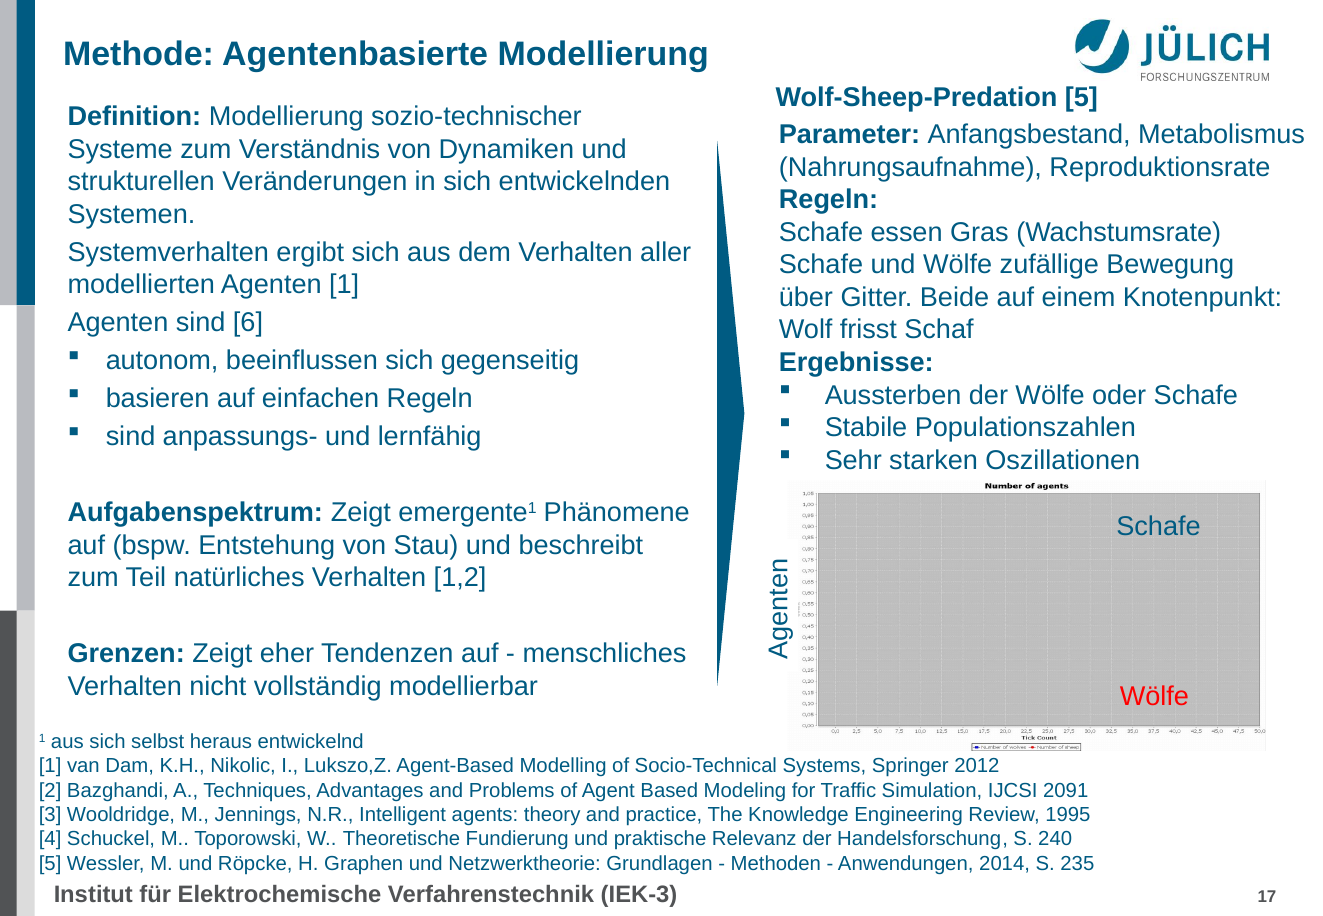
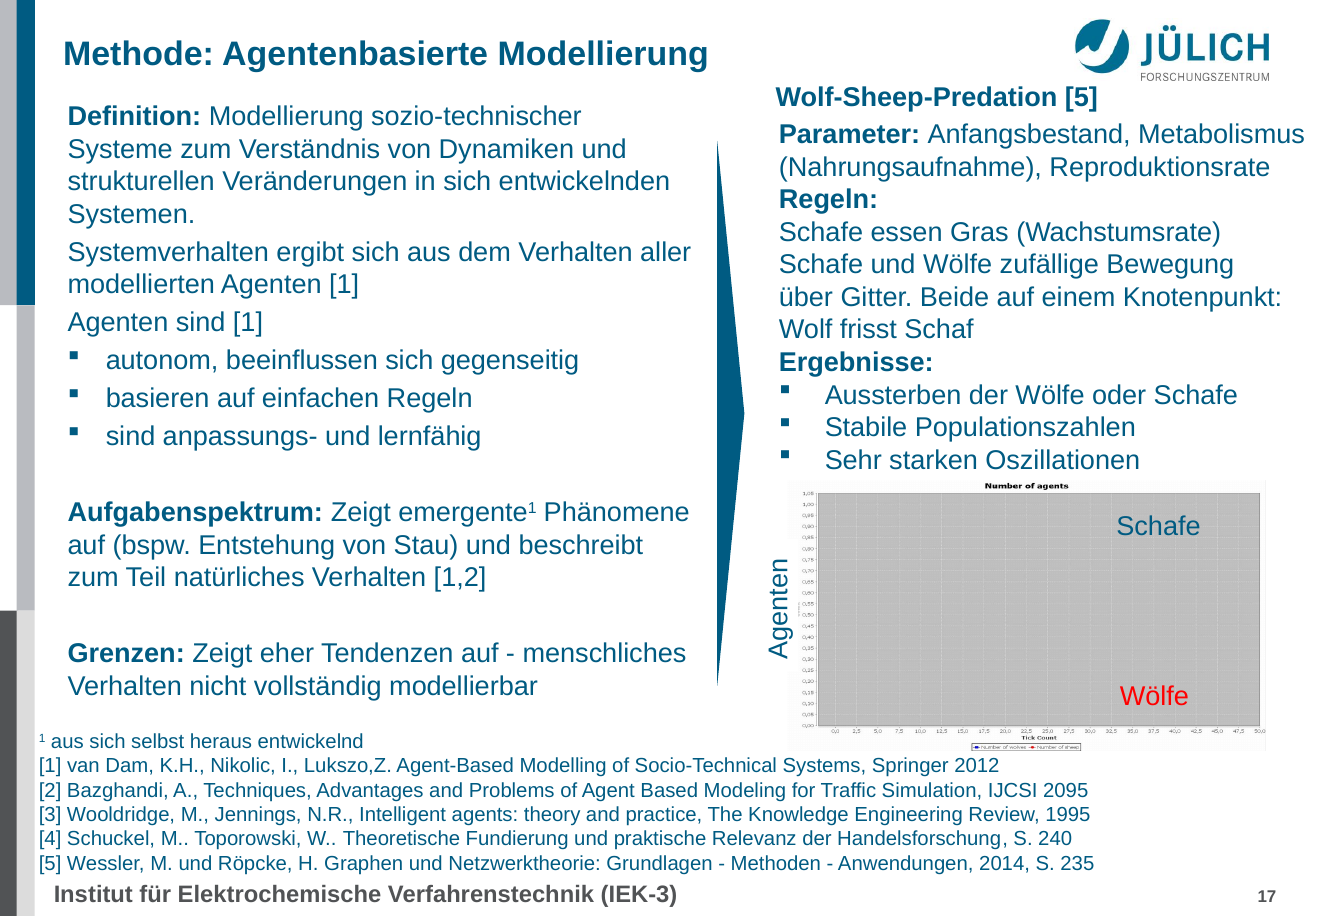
sind 6: 6 -> 1 (248, 323)
2091: 2091 -> 2095 (1066, 790)
